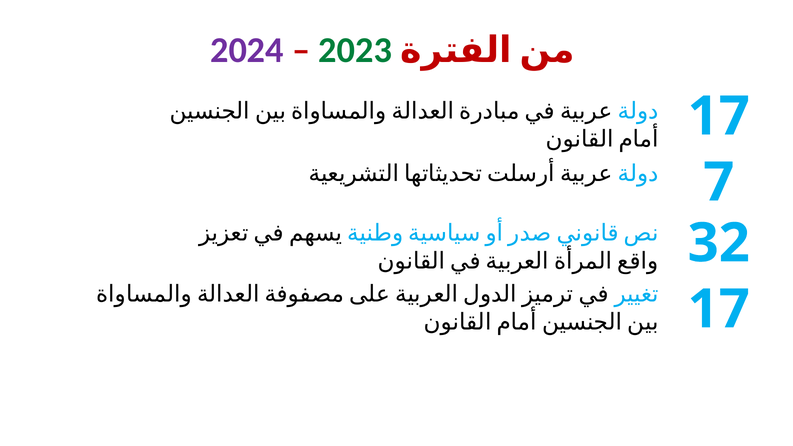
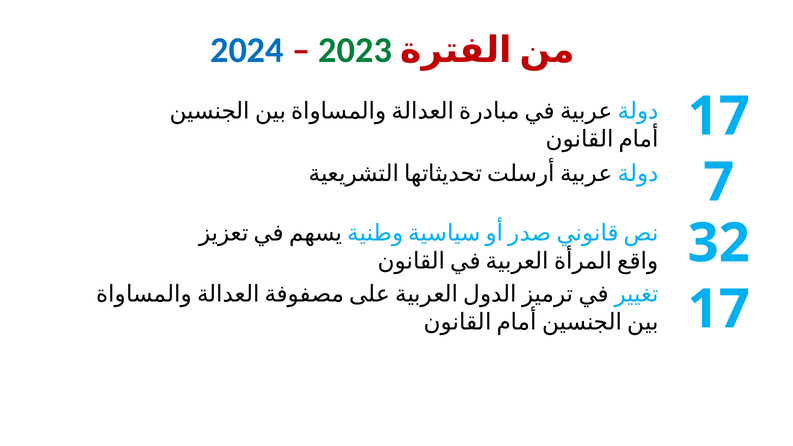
2024 colour: purple -> blue (247, 50)
